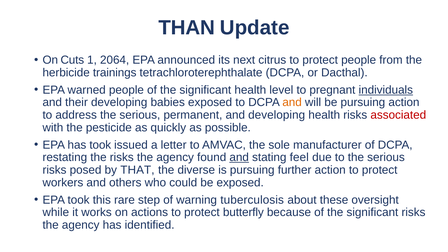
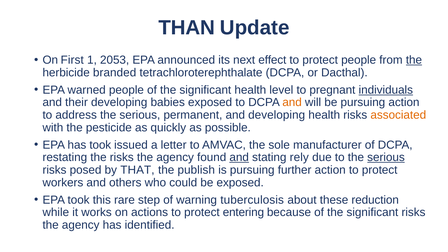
Cuts: Cuts -> First (72, 60)
2064: 2064 -> 2053 (115, 60)
citrus: citrus -> effect (272, 60)
the underline: none -> present (414, 60)
trainings: trainings -> branded (115, 73)
associated colour: red -> orange (398, 115)
feel: feel -> rely (299, 157)
serious underline: none -> present (386, 157)
diverse: diverse -> publish (196, 170)
oversight: oversight -> reduction (375, 200)
butterfly: butterfly -> entering (243, 212)
